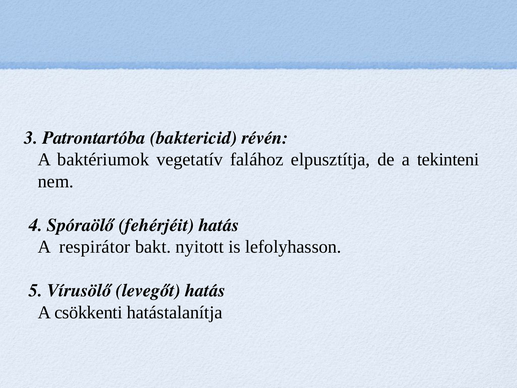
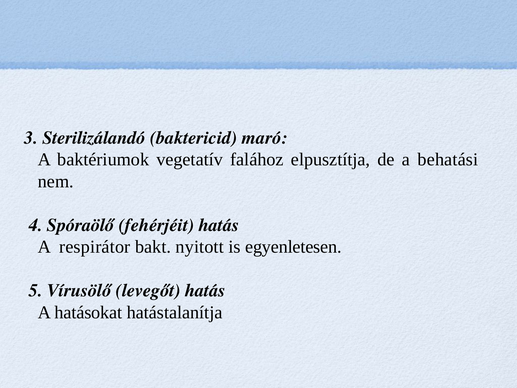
Patrontartóba: Patrontartóba -> Sterilizálandó (94, 138)
révén: révén -> maró (265, 138)
tekinteni: tekinteni -> behatási (448, 159)
lefolyhasson: lefolyhasson -> egyenletesen (293, 247)
csökkenti: csökkenti -> hatásokat (88, 312)
